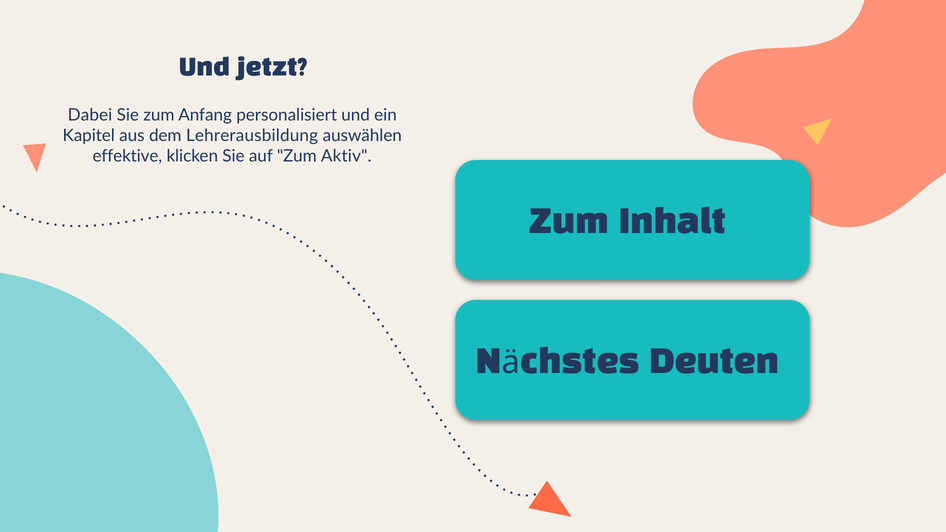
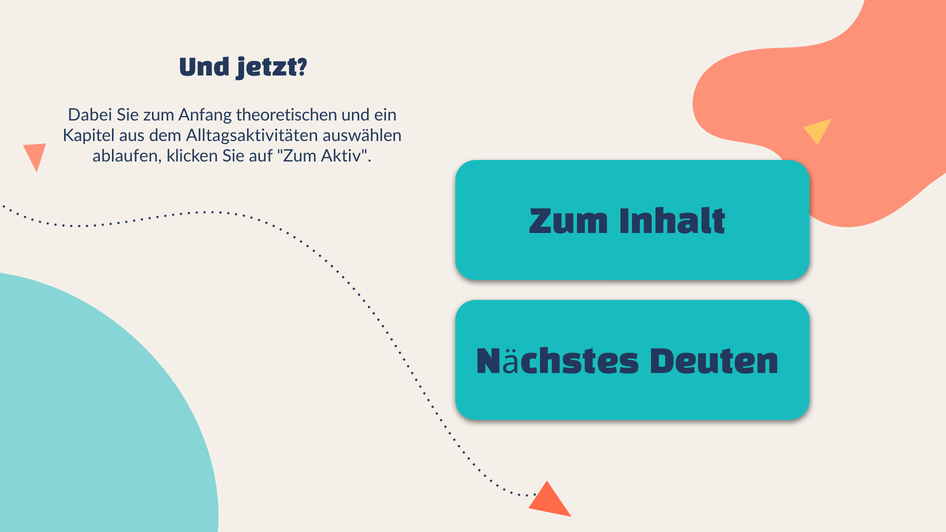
personalisiert: personalisiert -> theoretischen (287, 115)
Lehrerausbildung: Lehrerausbildung -> Alltagsaktivitäten (252, 136)
effektive: effektive -> ablaufen (127, 156)
